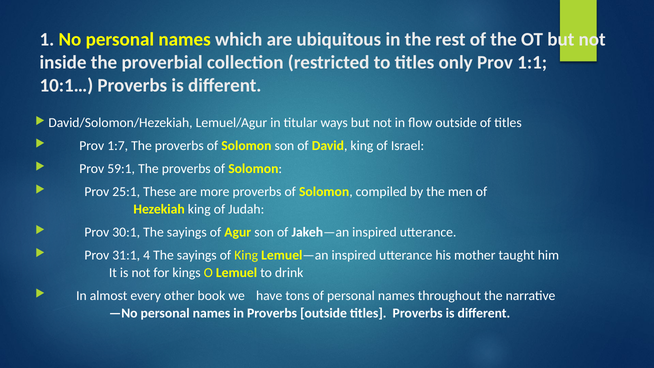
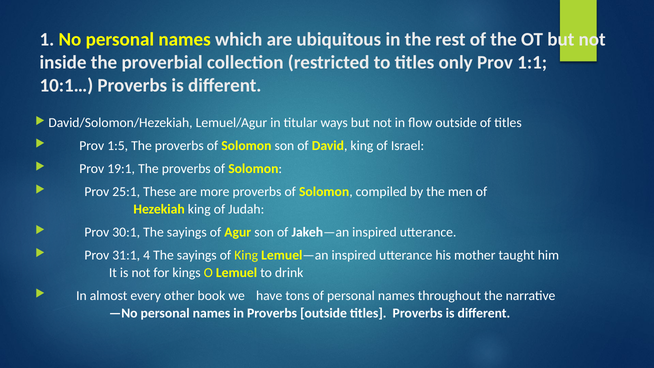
1:7: 1:7 -> 1:5 (118, 146)
59:1: 59:1 -> 19:1 (121, 169)
